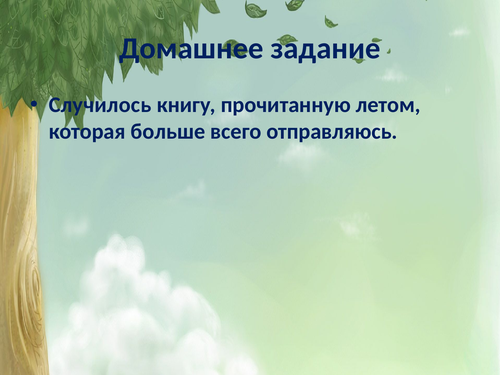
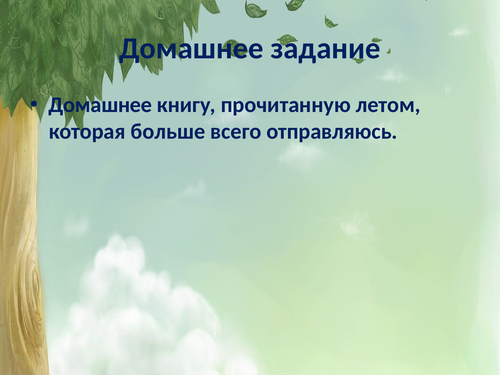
Случилось: Случилось -> Домашнее (100, 105)
